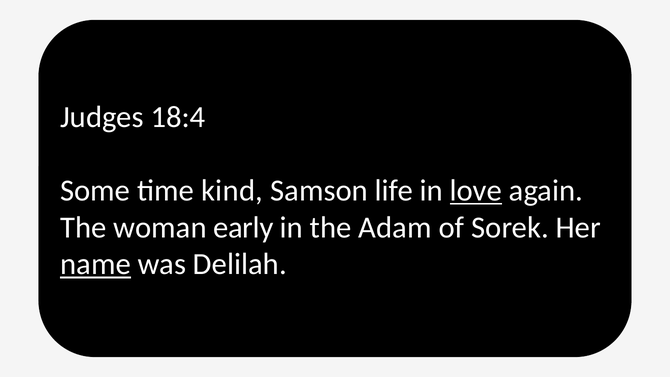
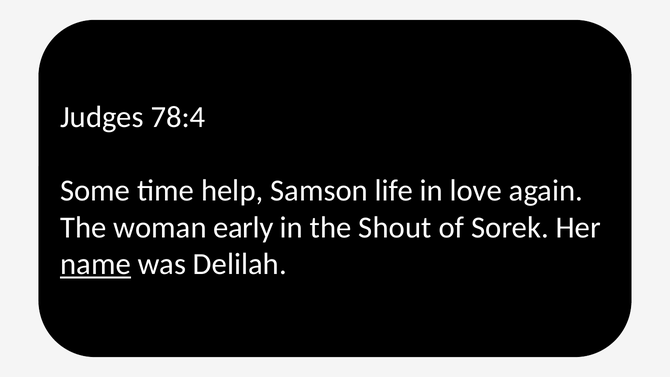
18:4: 18:4 -> 78:4 (178, 117)
kind: kind -> help (232, 191)
love underline: present -> none (476, 191)
Adam: Adam -> Shout (395, 227)
